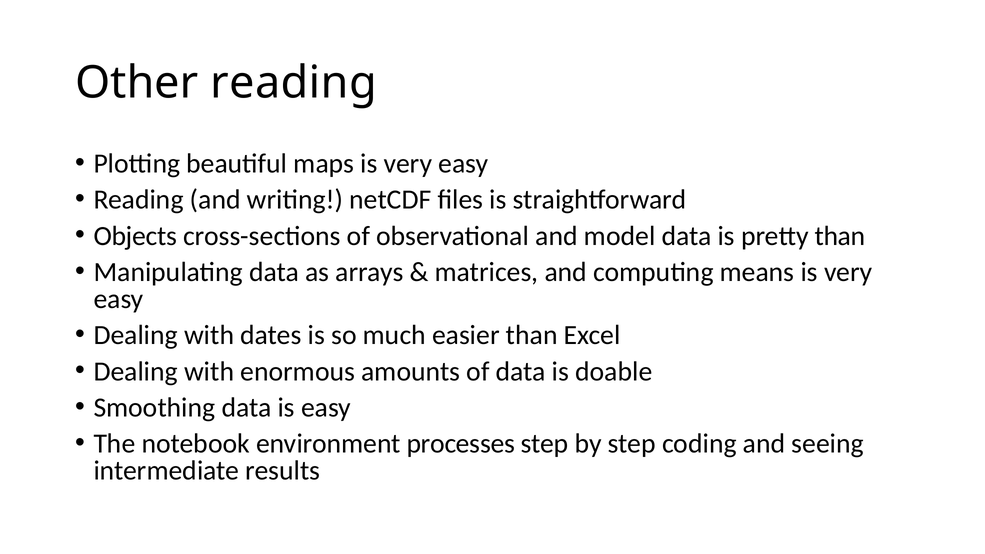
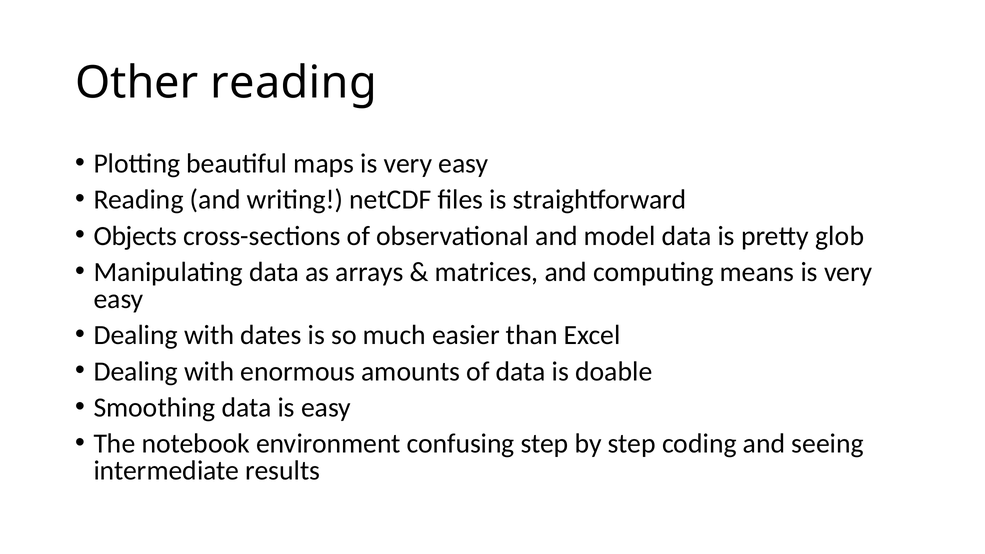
pretty than: than -> glob (840, 236)
processes: processes -> confusing (461, 444)
